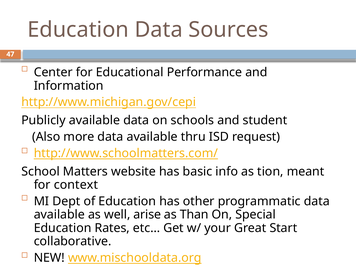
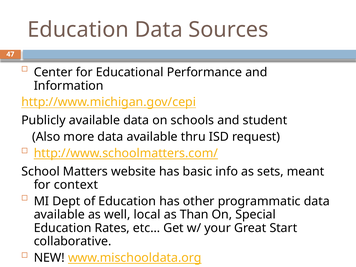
tion: tion -> sets (270, 171)
arise: arise -> local (147, 215)
